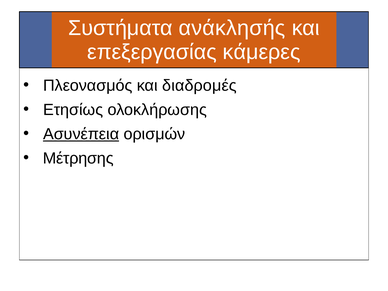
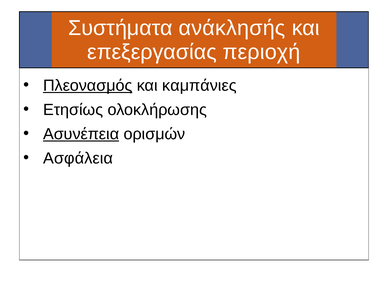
κάμερες: κάμερες -> περιοχή (262, 52)
Πλεονασμός underline: none -> present (88, 86)
διαδρομές: διαδρομές -> καμπάνιες (199, 86)
Μέτρησης: Μέτρησης -> Ασφάλεια (78, 158)
